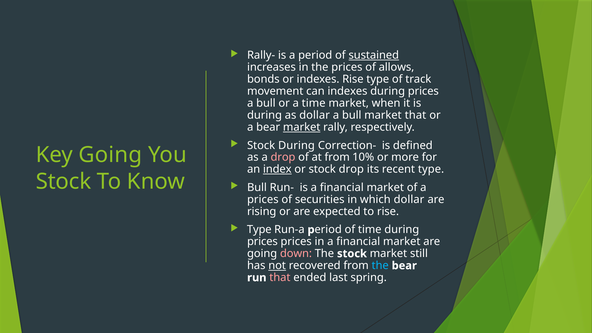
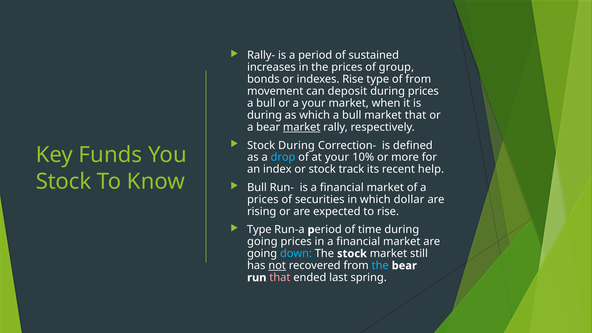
sustained underline: present -> none (374, 55)
allows: allows -> group (396, 67)
of track: track -> from (418, 79)
can indexes: indexes -> deposit (347, 91)
a time: time -> your (314, 103)
as dollar: dollar -> which (315, 115)
Key Going: Going -> Funds (110, 155)
drop colour: pink -> light blue (283, 157)
at from: from -> your (337, 157)
index underline: present -> none (277, 169)
stock drop: drop -> track (351, 169)
recent type: type -> help (431, 169)
prices: prices -> going (262, 242)
down colour: pink -> light blue (296, 254)
